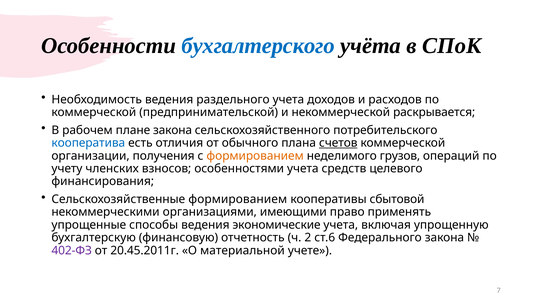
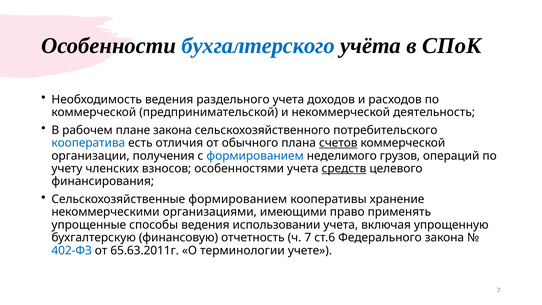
раскрывается: раскрывается -> деятельность (434, 112)
формированием colour: orange -> blue (255, 156)
средств underline: none -> present (344, 168)
сбытовой: сбытовой -> хранение (397, 199)
экономические: экономические -> использовании (276, 225)
ч 2: 2 -> 7 (308, 238)
402-ФЗ colour: purple -> blue (72, 250)
20.45.2011г: 20.45.2011г -> 65.63.2011г (145, 250)
материальной: материальной -> терминологии (242, 250)
